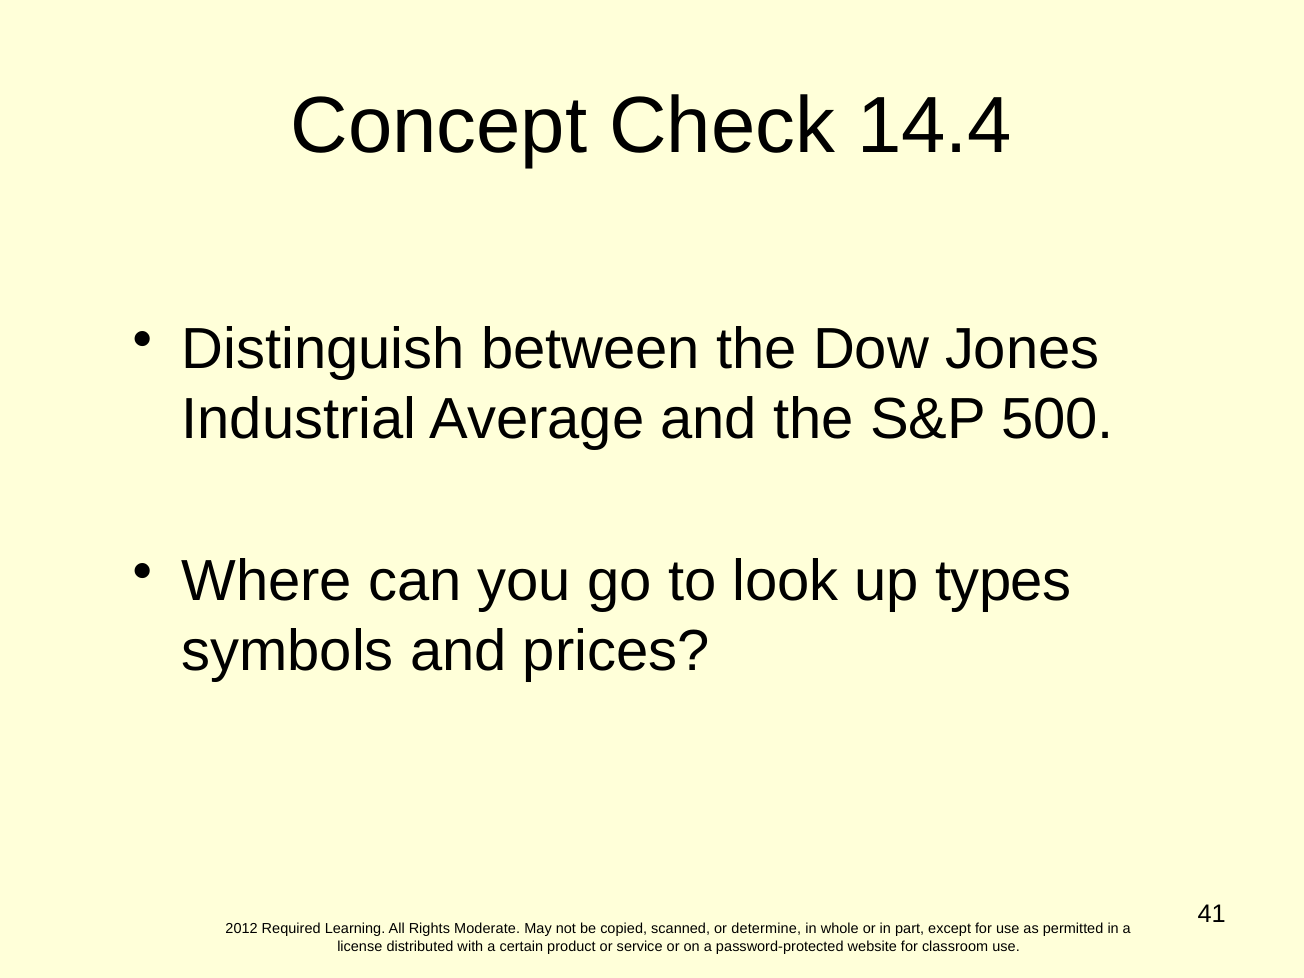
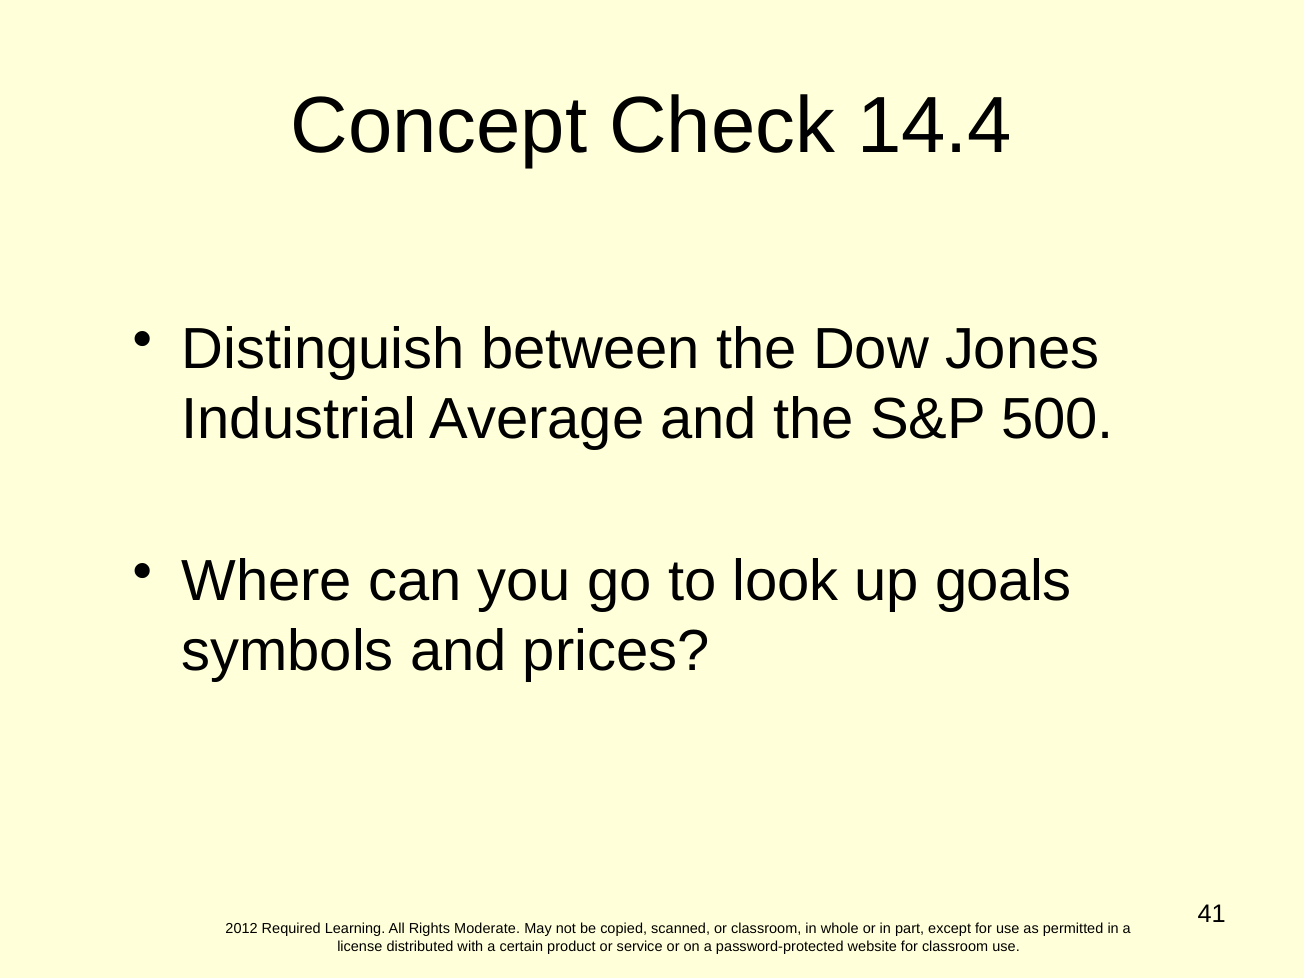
types: types -> goals (1003, 582)
or determine: determine -> classroom (766, 929)
